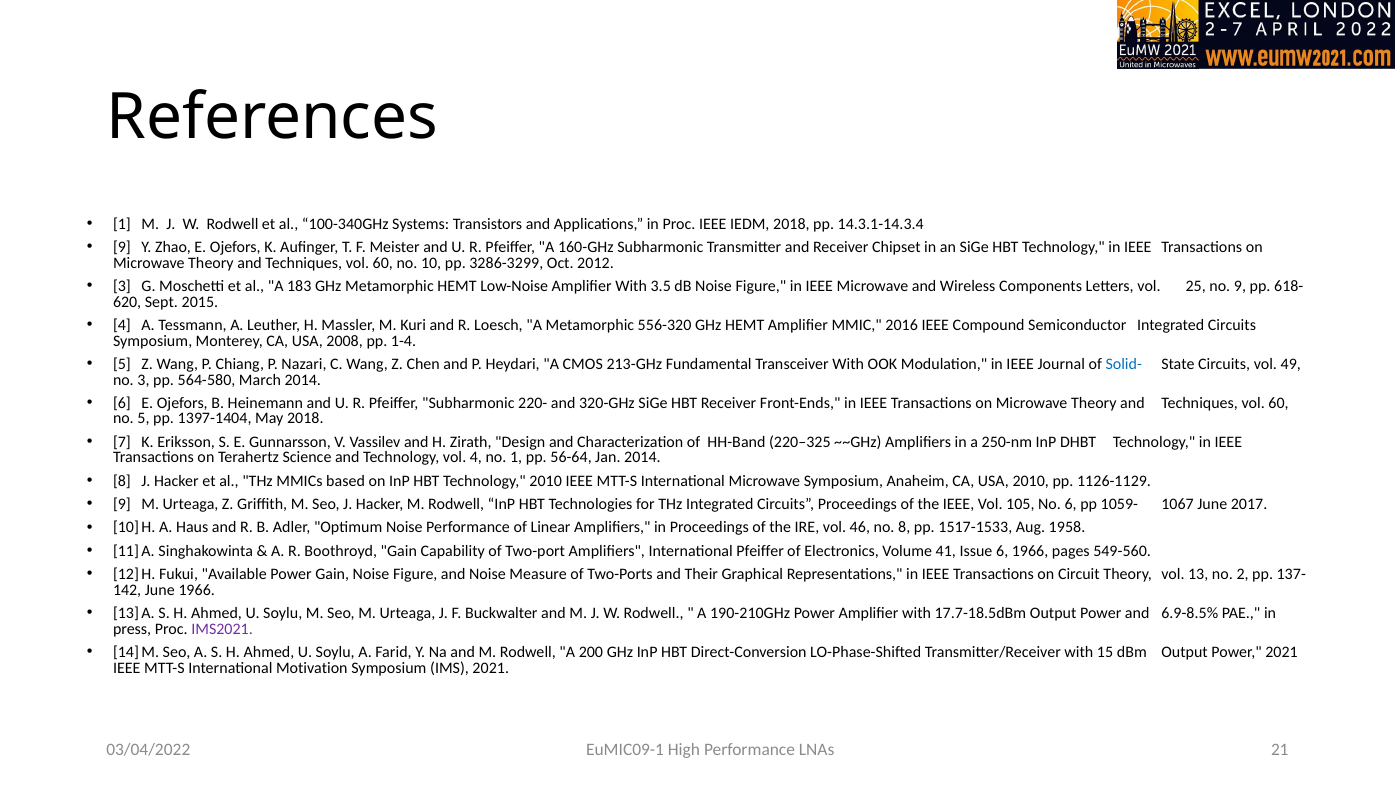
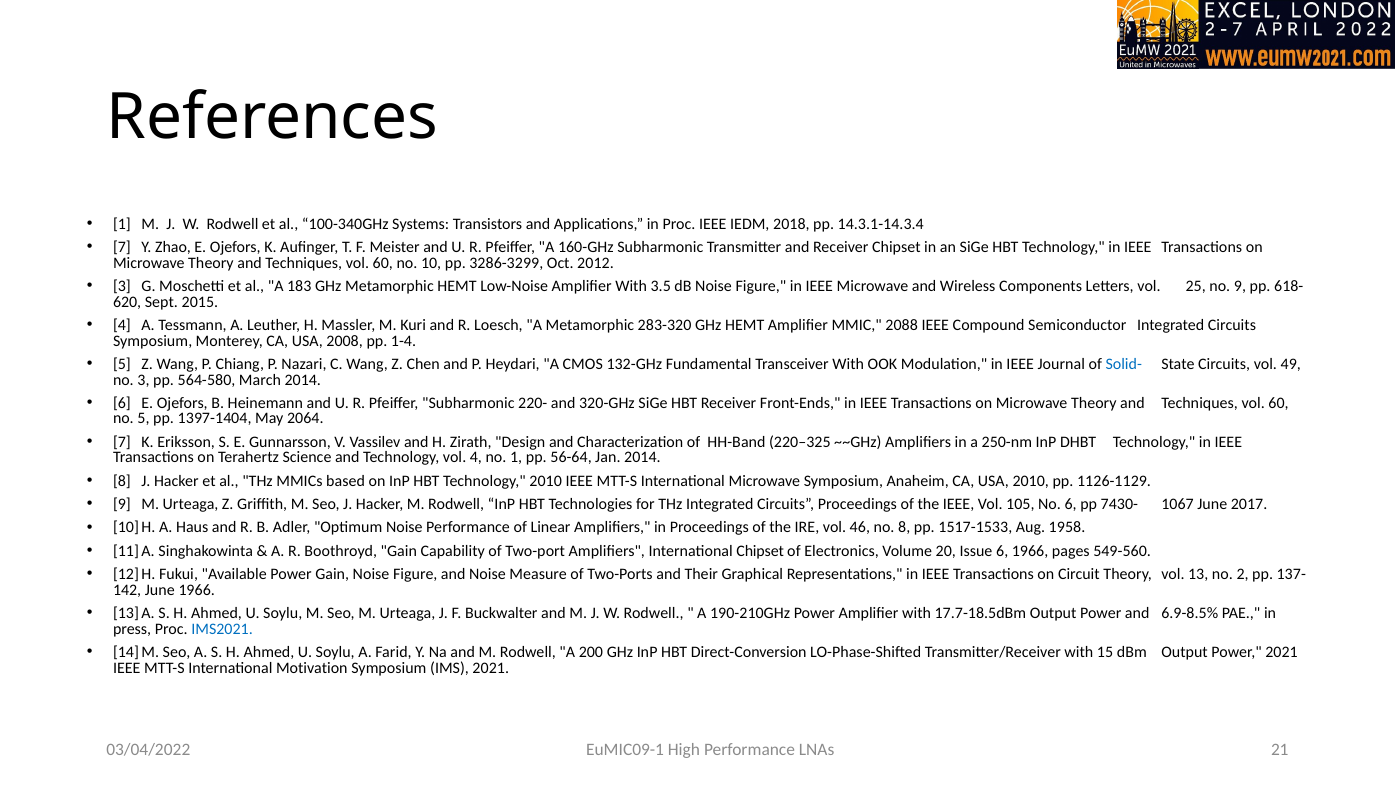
9: 9 -> 7 (122, 247)
556-320: 556-320 -> 283-320 (665, 325)
2016: 2016 -> 2088 (902, 325)
213-GHz: 213-GHz -> 132-GHz (634, 364)
May 2018: 2018 -> 2064 (305, 419)
1059-: 1059- -> 7430- (1119, 504)
International Pfeiffer: Pfeiffer -> Chipset (760, 551)
41: 41 -> 20 (946, 551)
IMS2021 colour: purple -> blue (222, 629)
